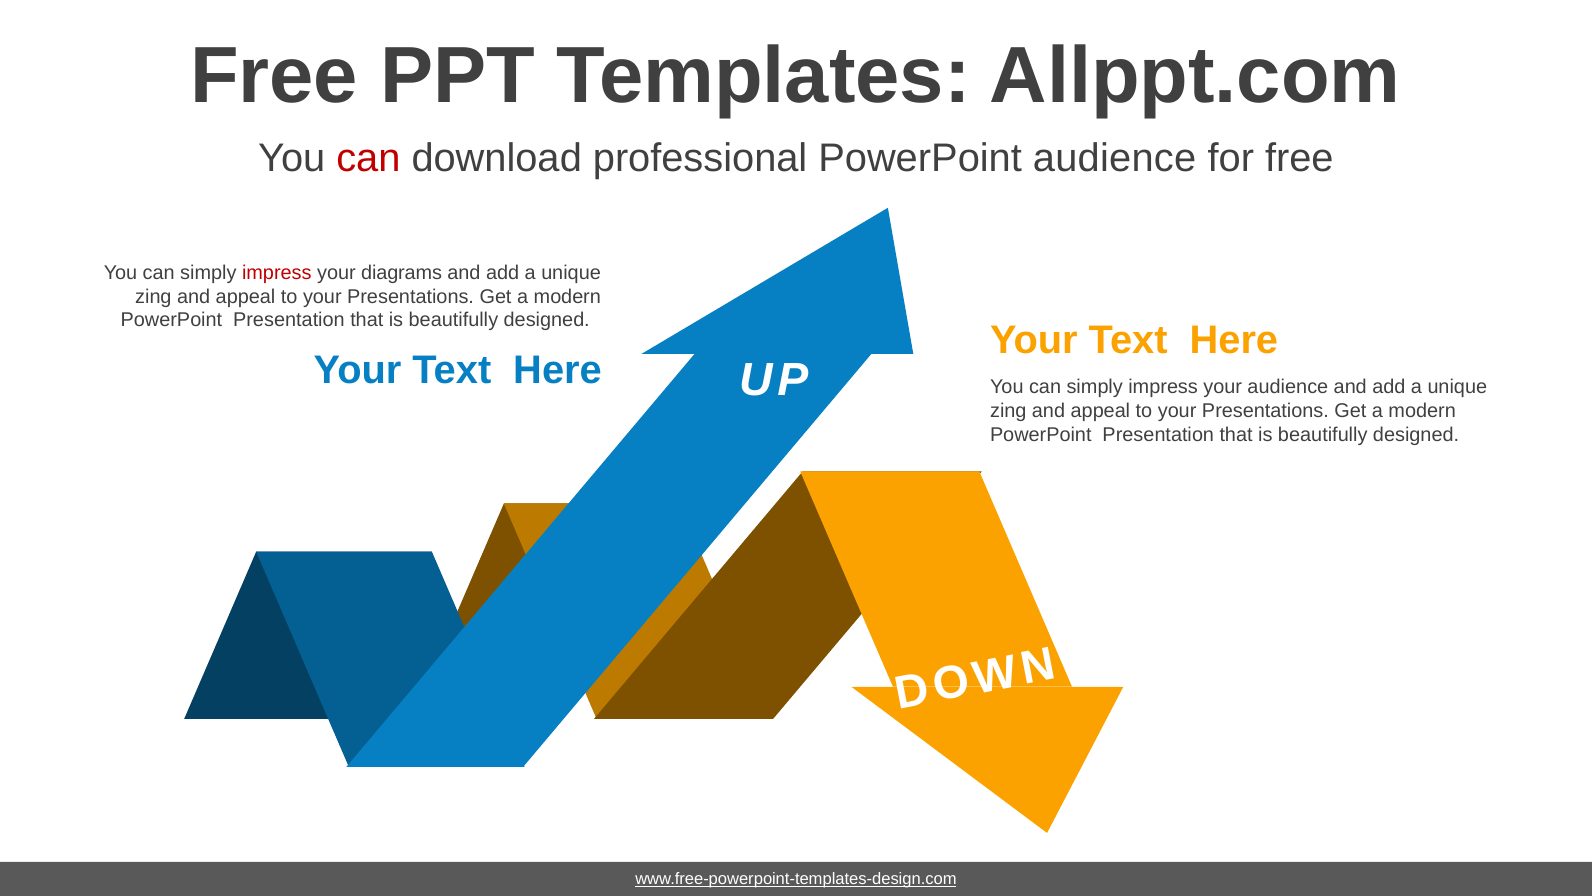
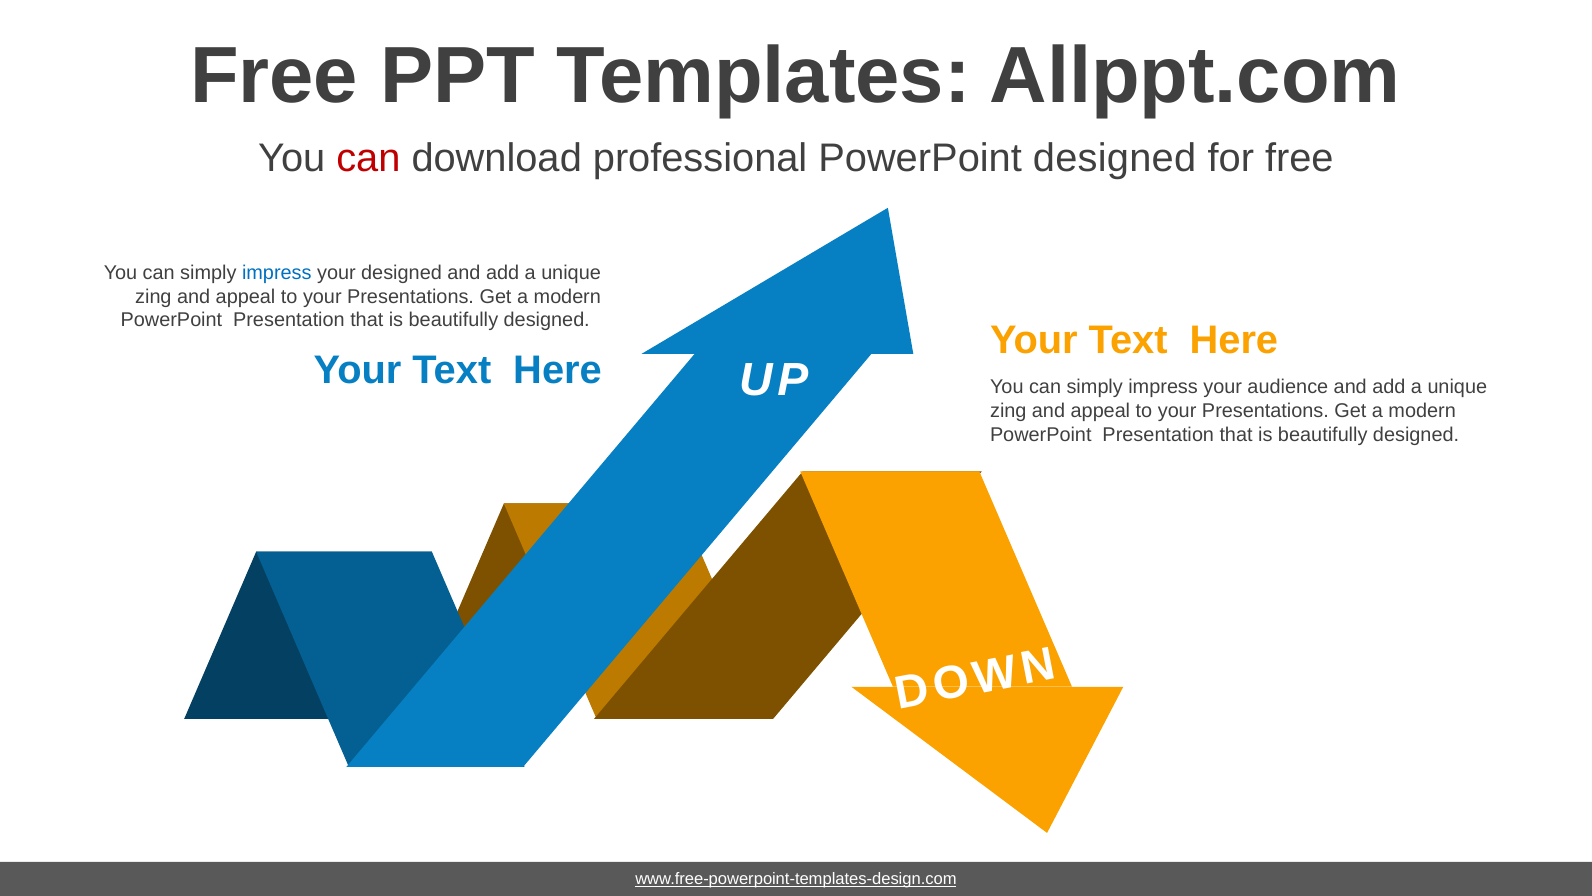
PowerPoint audience: audience -> designed (1115, 158)
impress colour: red -> blue (277, 272)
your diagrams: diagrams -> designed (402, 272)
